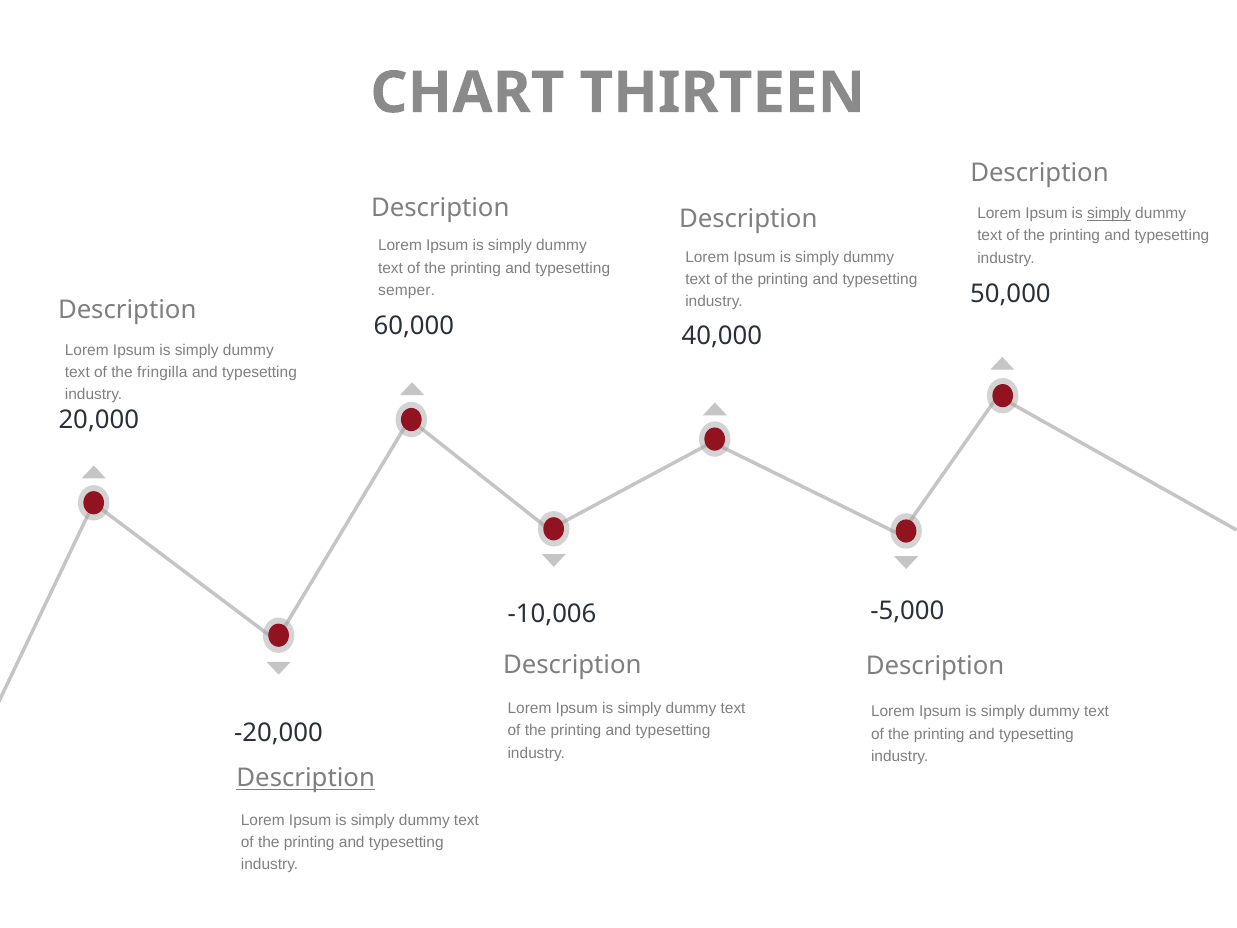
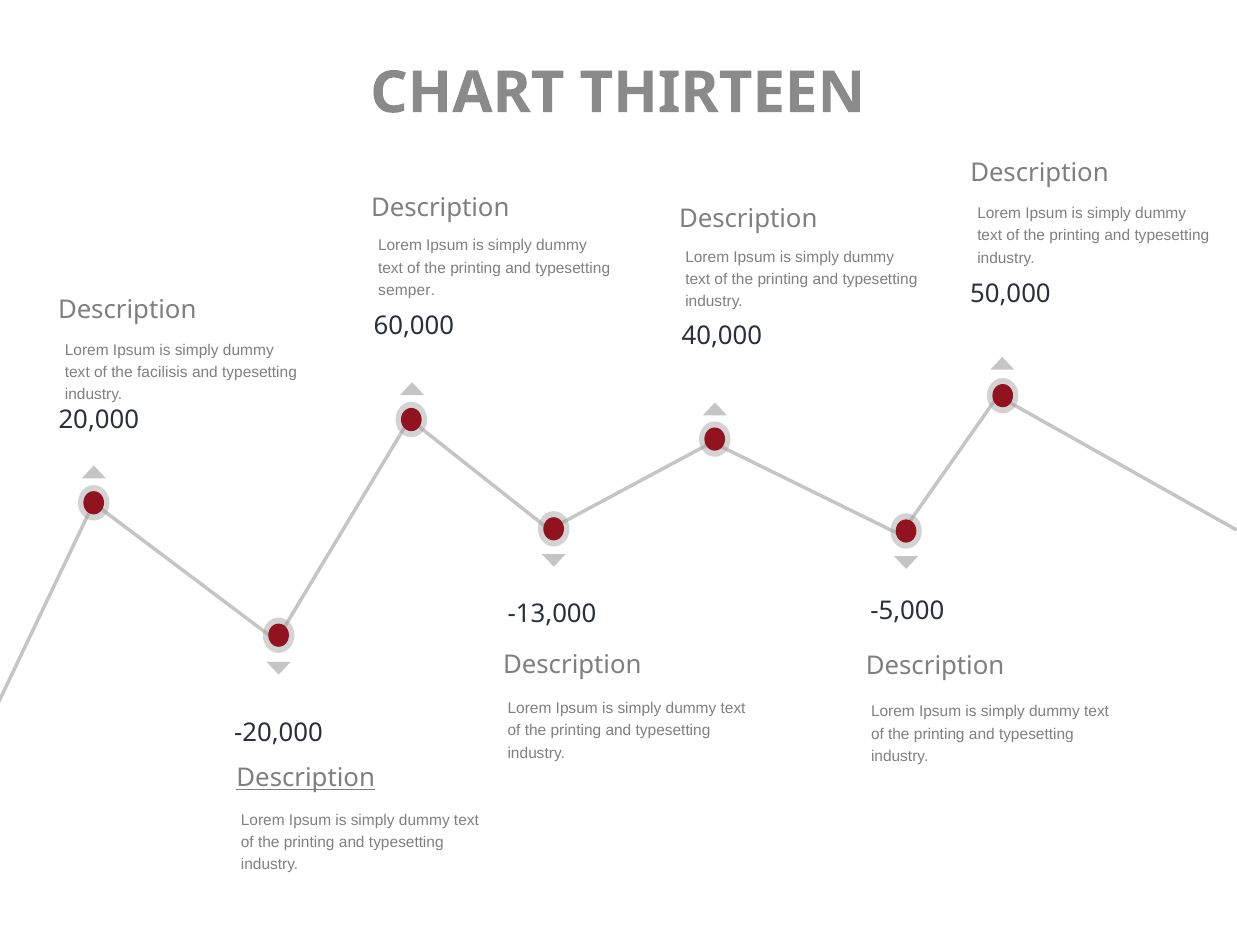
simply underline: present -> none (1109, 213)
fringilla: fringilla -> facilisis (162, 372)
-10,006: -10,006 -> -13,000 (552, 614)
